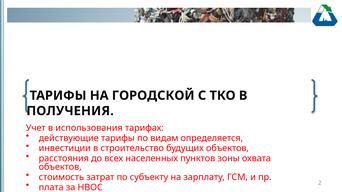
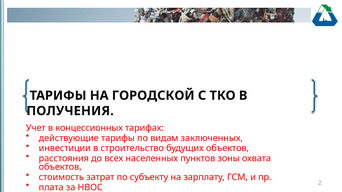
использования: использования -> концессионных (89, 128)
определяется: определяется -> заключенных (212, 138)
